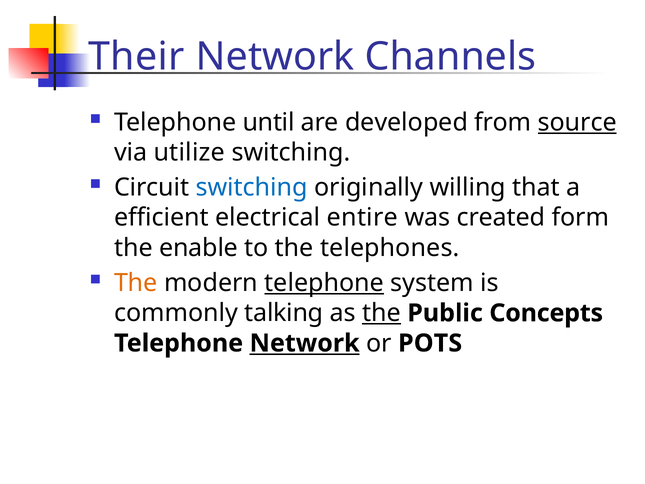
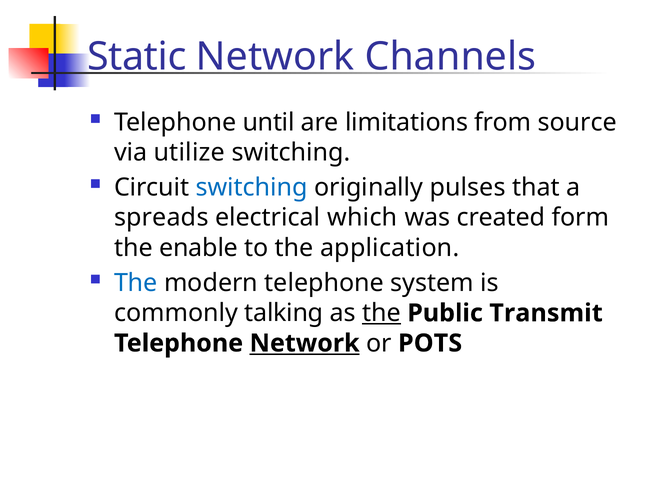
Their: Their -> Static (137, 56)
developed: developed -> limitations (407, 122)
source underline: present -> none (577, 122)
willing: willing -> pulses (468, 187)
efficient: efficient -> spreads (161, 218)
entire: entire -> which (362, 218)
telephones: telephones -> application (390, 248)
The colour: orange -> blue (136, 283)
telephone underline: present -> none (324, 283)
Concepts: Concepts -> Transmit (546, 313)
